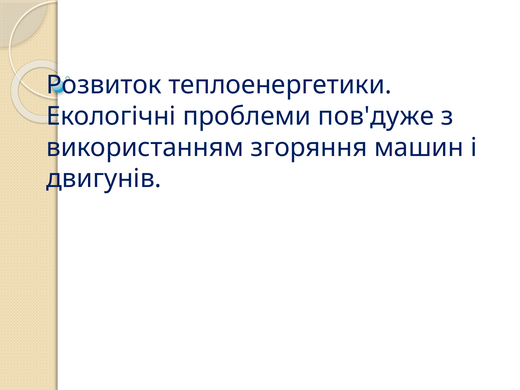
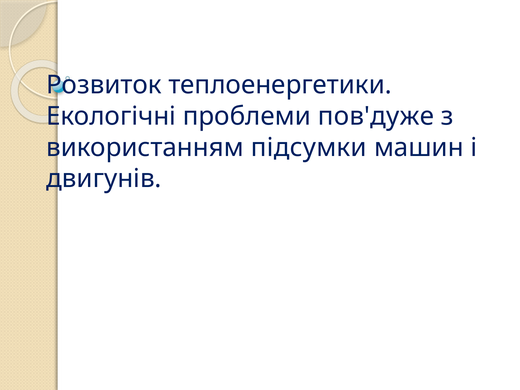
згоряння: згоряння -> підсумки (309, 147)
